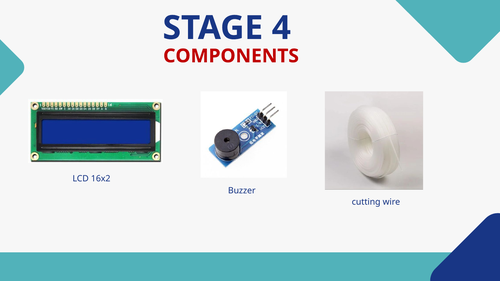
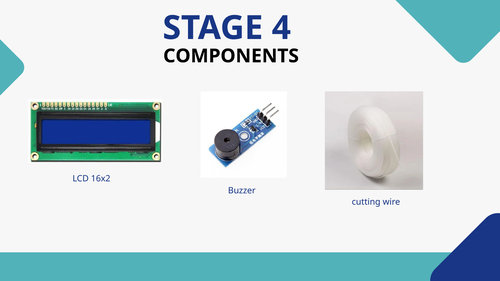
COMPONENTS colour: red -> black (231, 56)
